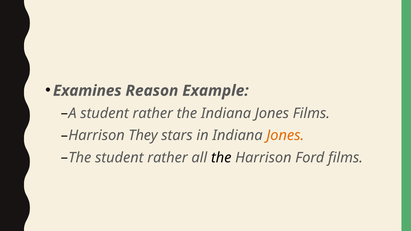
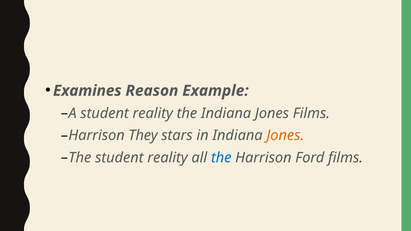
A student rather: rather -> reality (153, 113)
The student rather: rather -> reality (167, 158)
the colour: black -> blue (221, 158)
